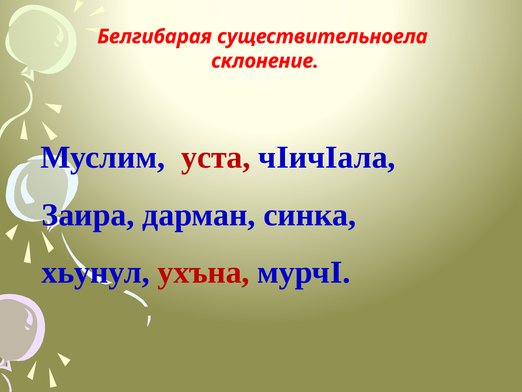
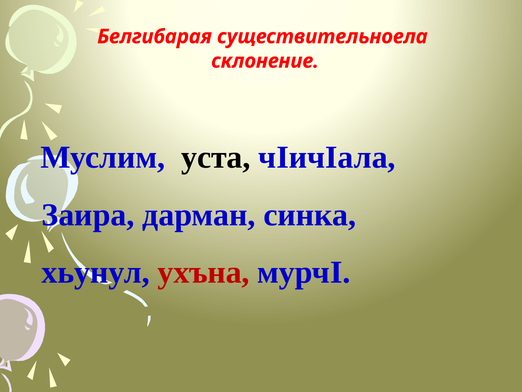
уста colour: red -> black (216, 157)
